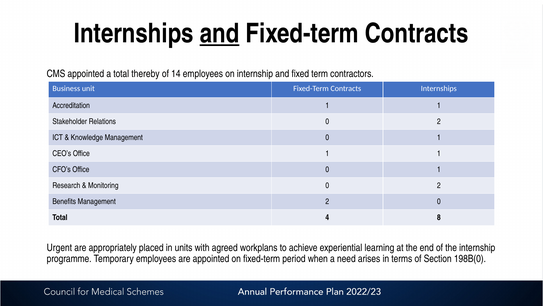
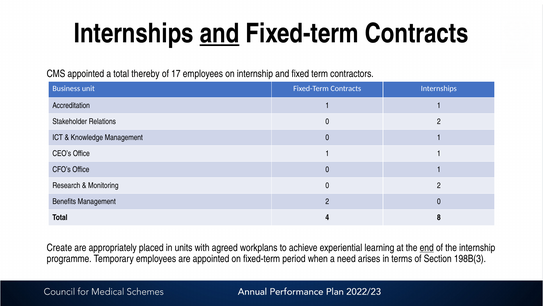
14: 14 -> 17 (176, 74)
Urgent: Urgent -> Create (59, 247)
end underline: none -> present (427, 247)
198B(0: 198B(0 -> 198B(3 (470, 258)
